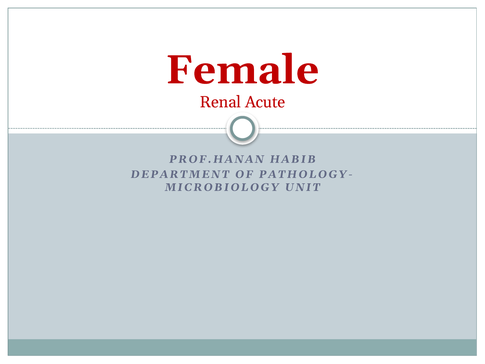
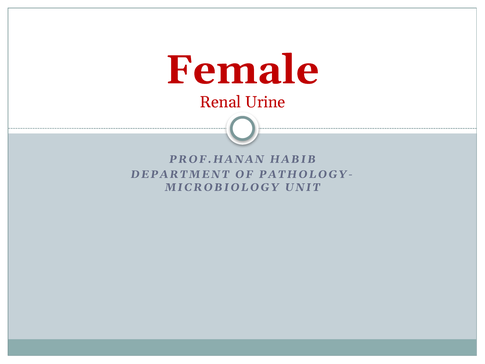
Acute: Acute -> Urine (265, 102)
